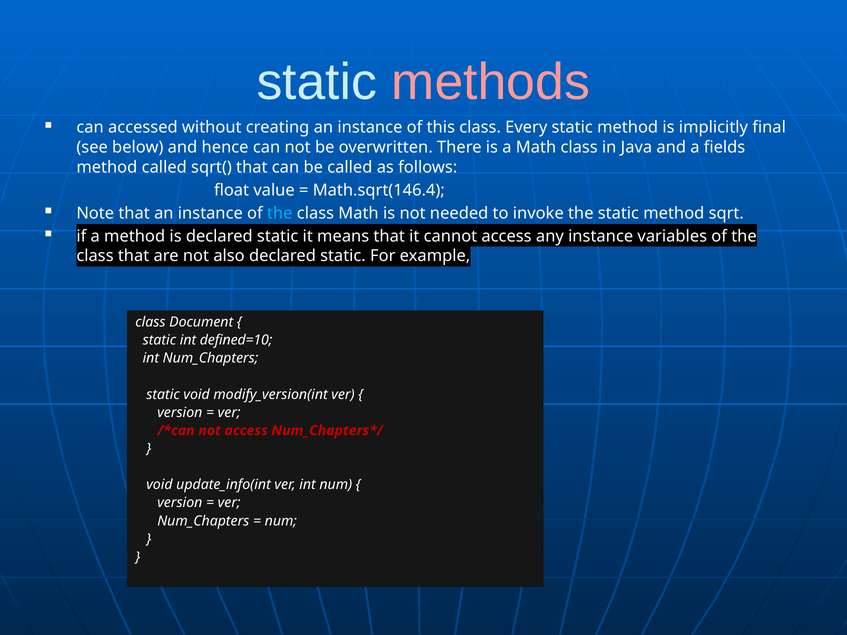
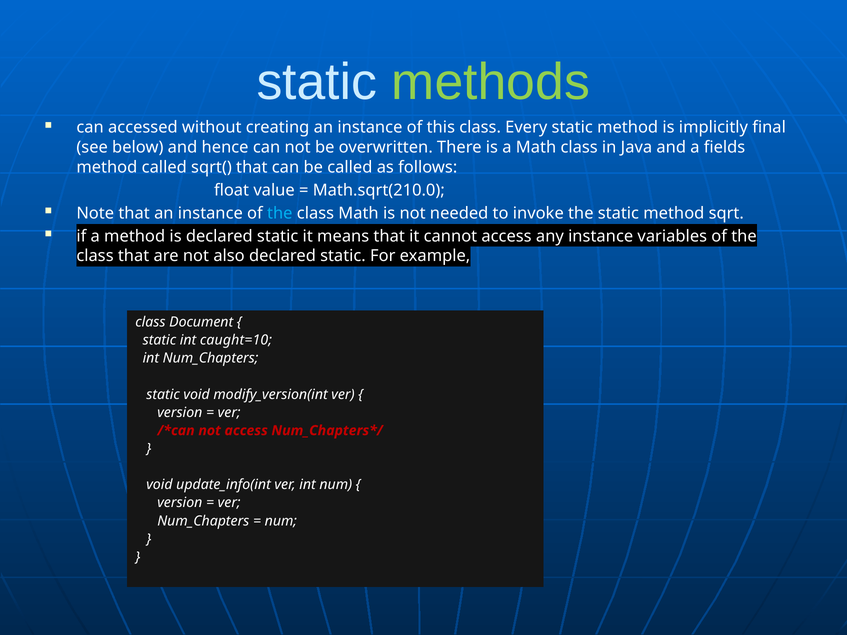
methods colour: pink -> light green (491, 82)
Math.sqrt(146.4: Math.sqrt(146.4 -> Math.sqrt(210.0 (379, 190)
defined=10: defined=10 -> caught=10 (236, 340)
